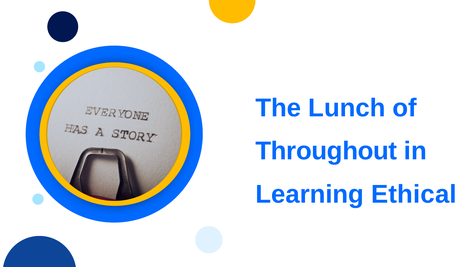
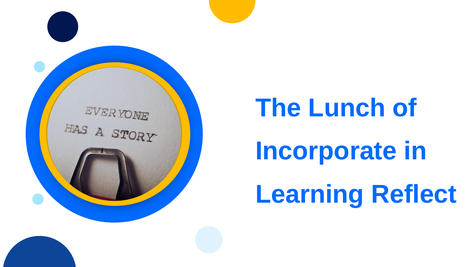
Throughout: Throughout -> Incorporate (326, 151)
Ethical: Ethical -> Reflect (414, 194)
